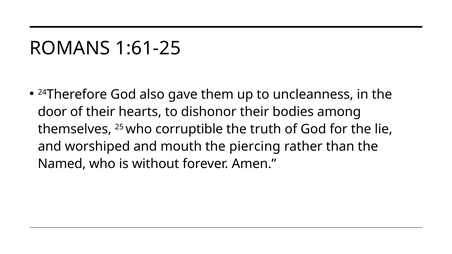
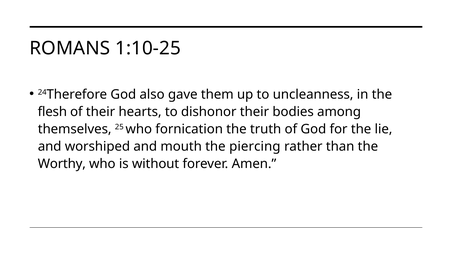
1:61-25: 1:61-25 -> 1:10-25 (148, 48)
door: door -> flesh (52, 112)
corruptible: corruptible -> fornication (189, 129)
Named: Named -> Worthy (62, 164)
